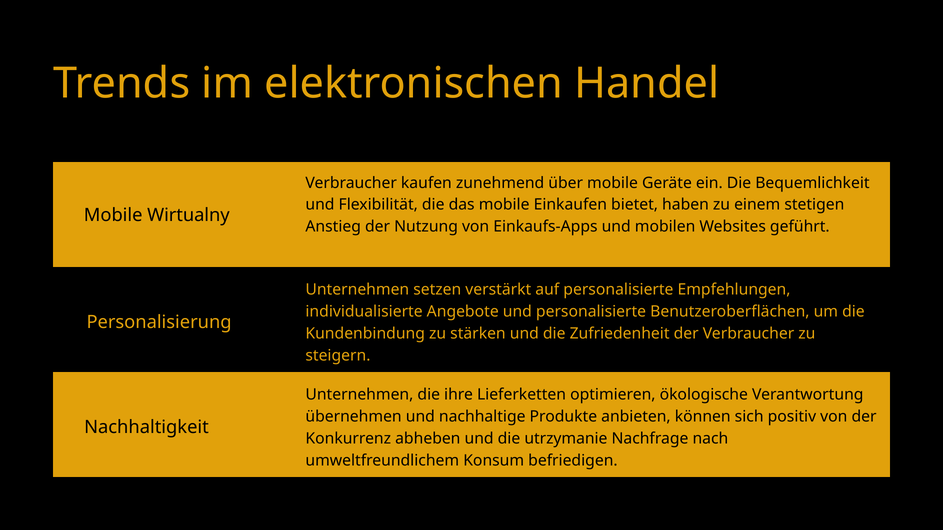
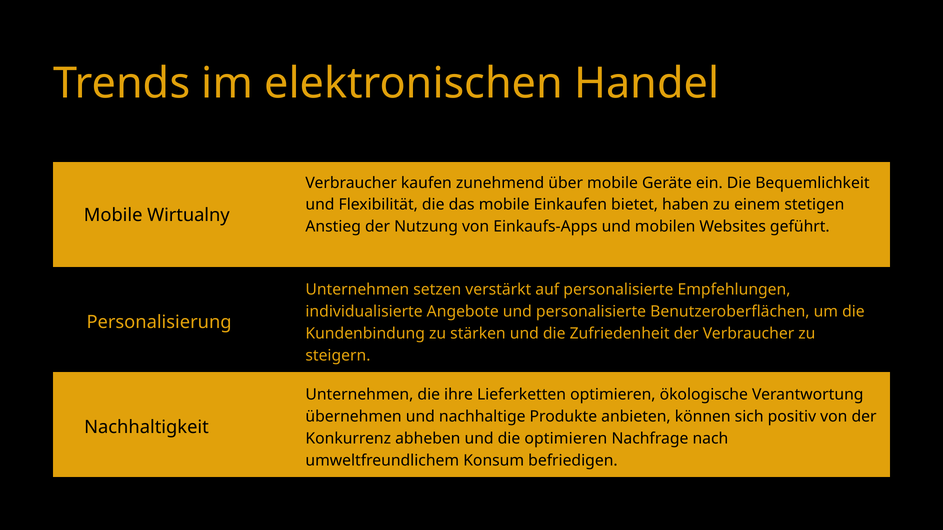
die utrzymanie: utrzymanie -> optimieren (566, 439)
